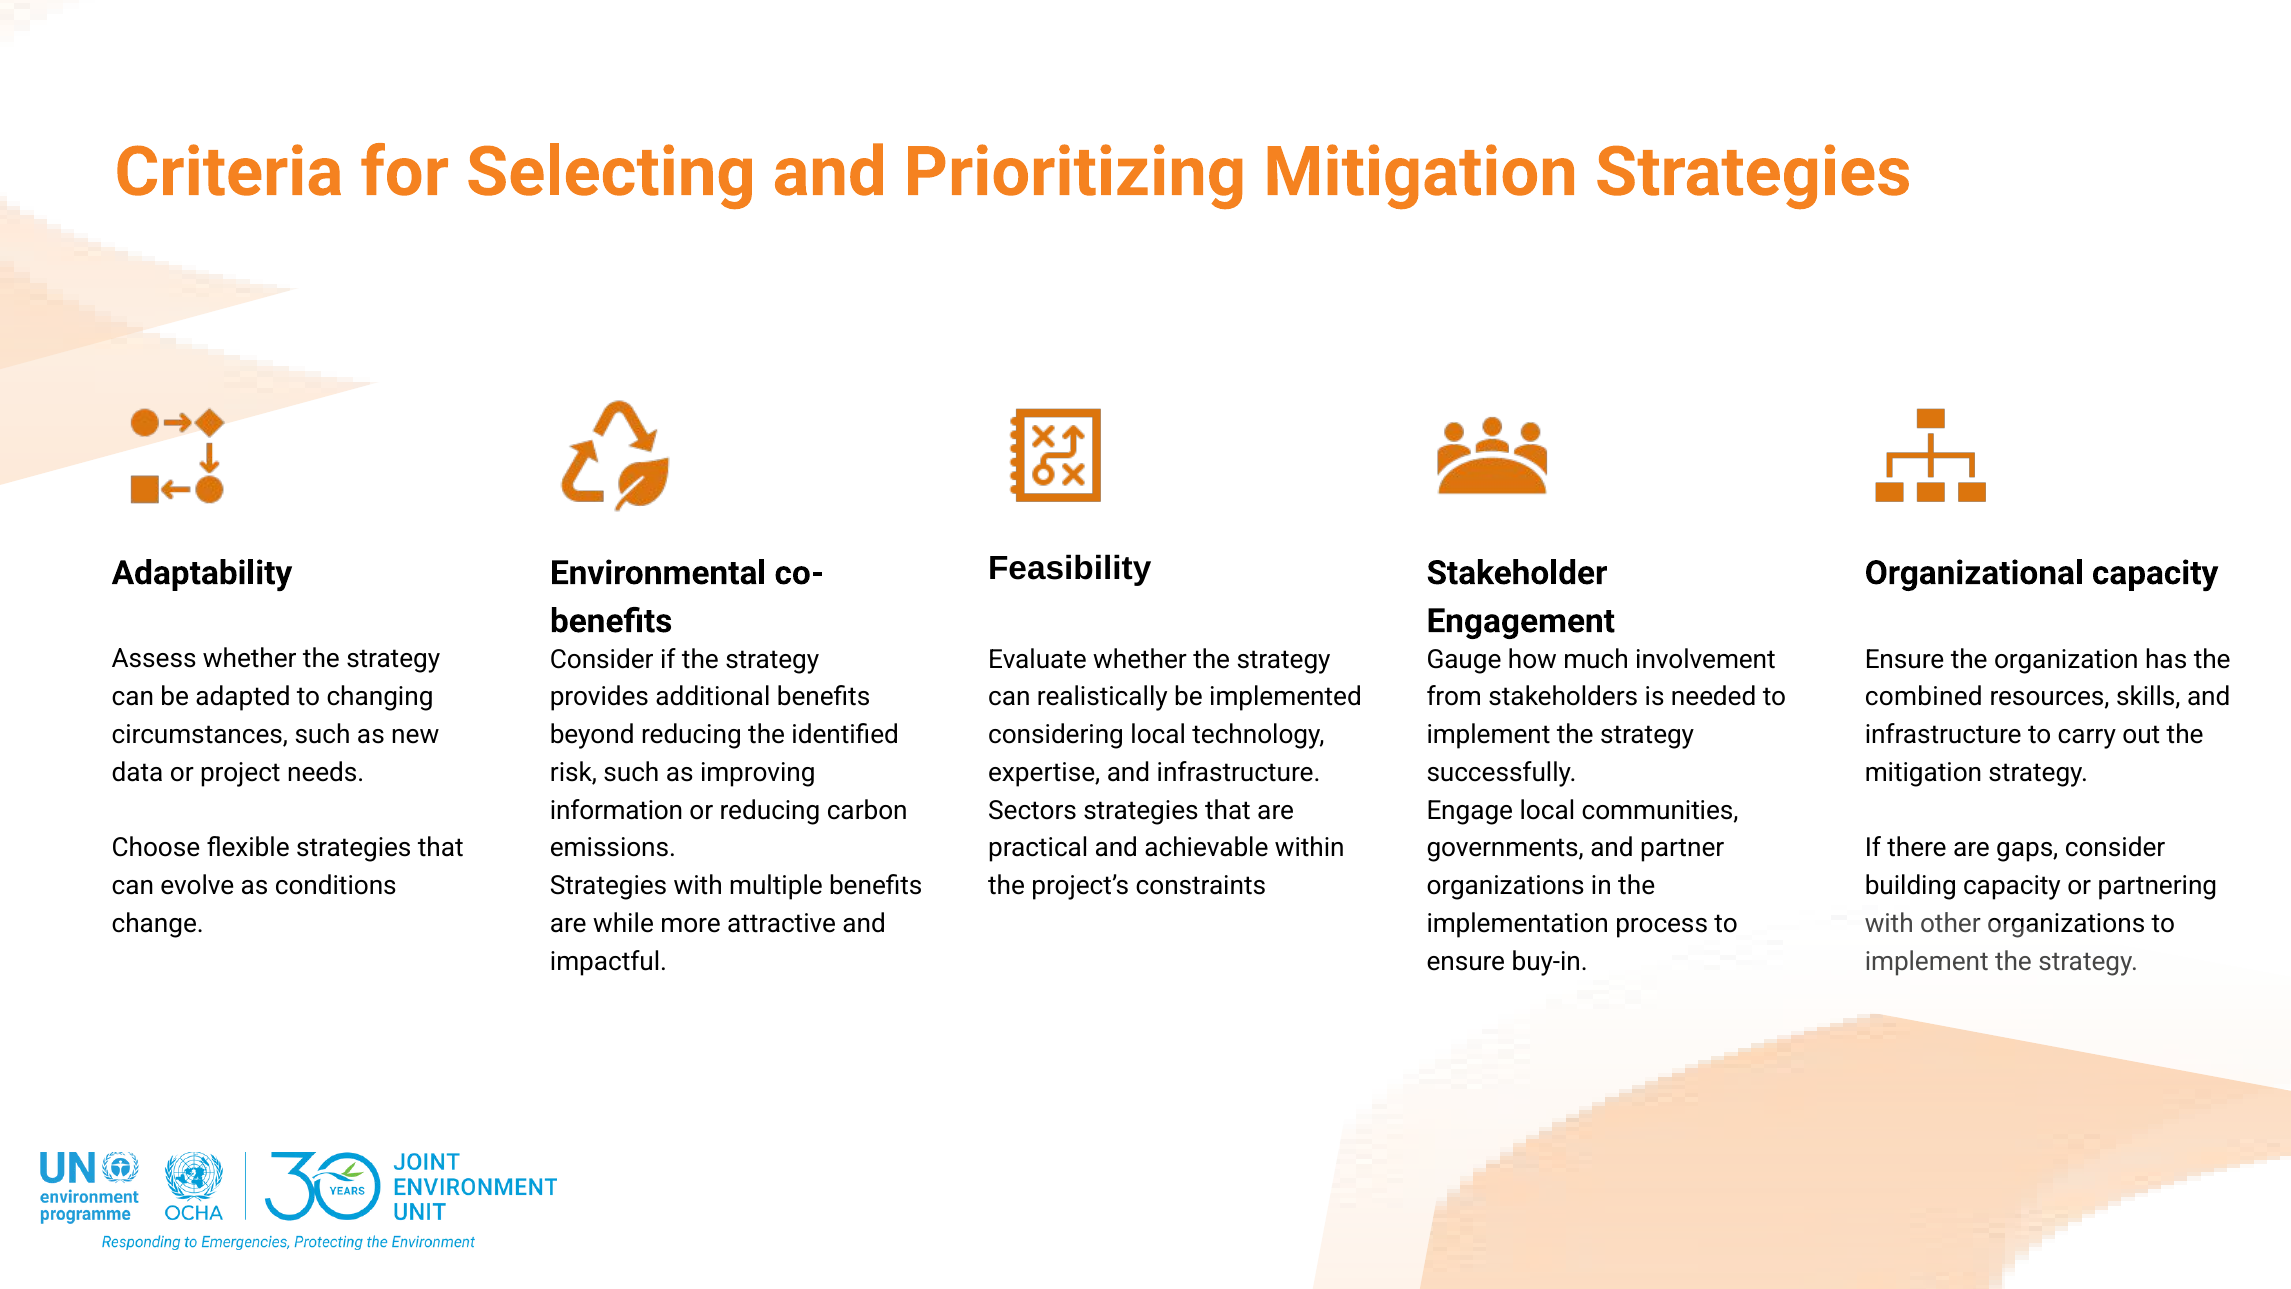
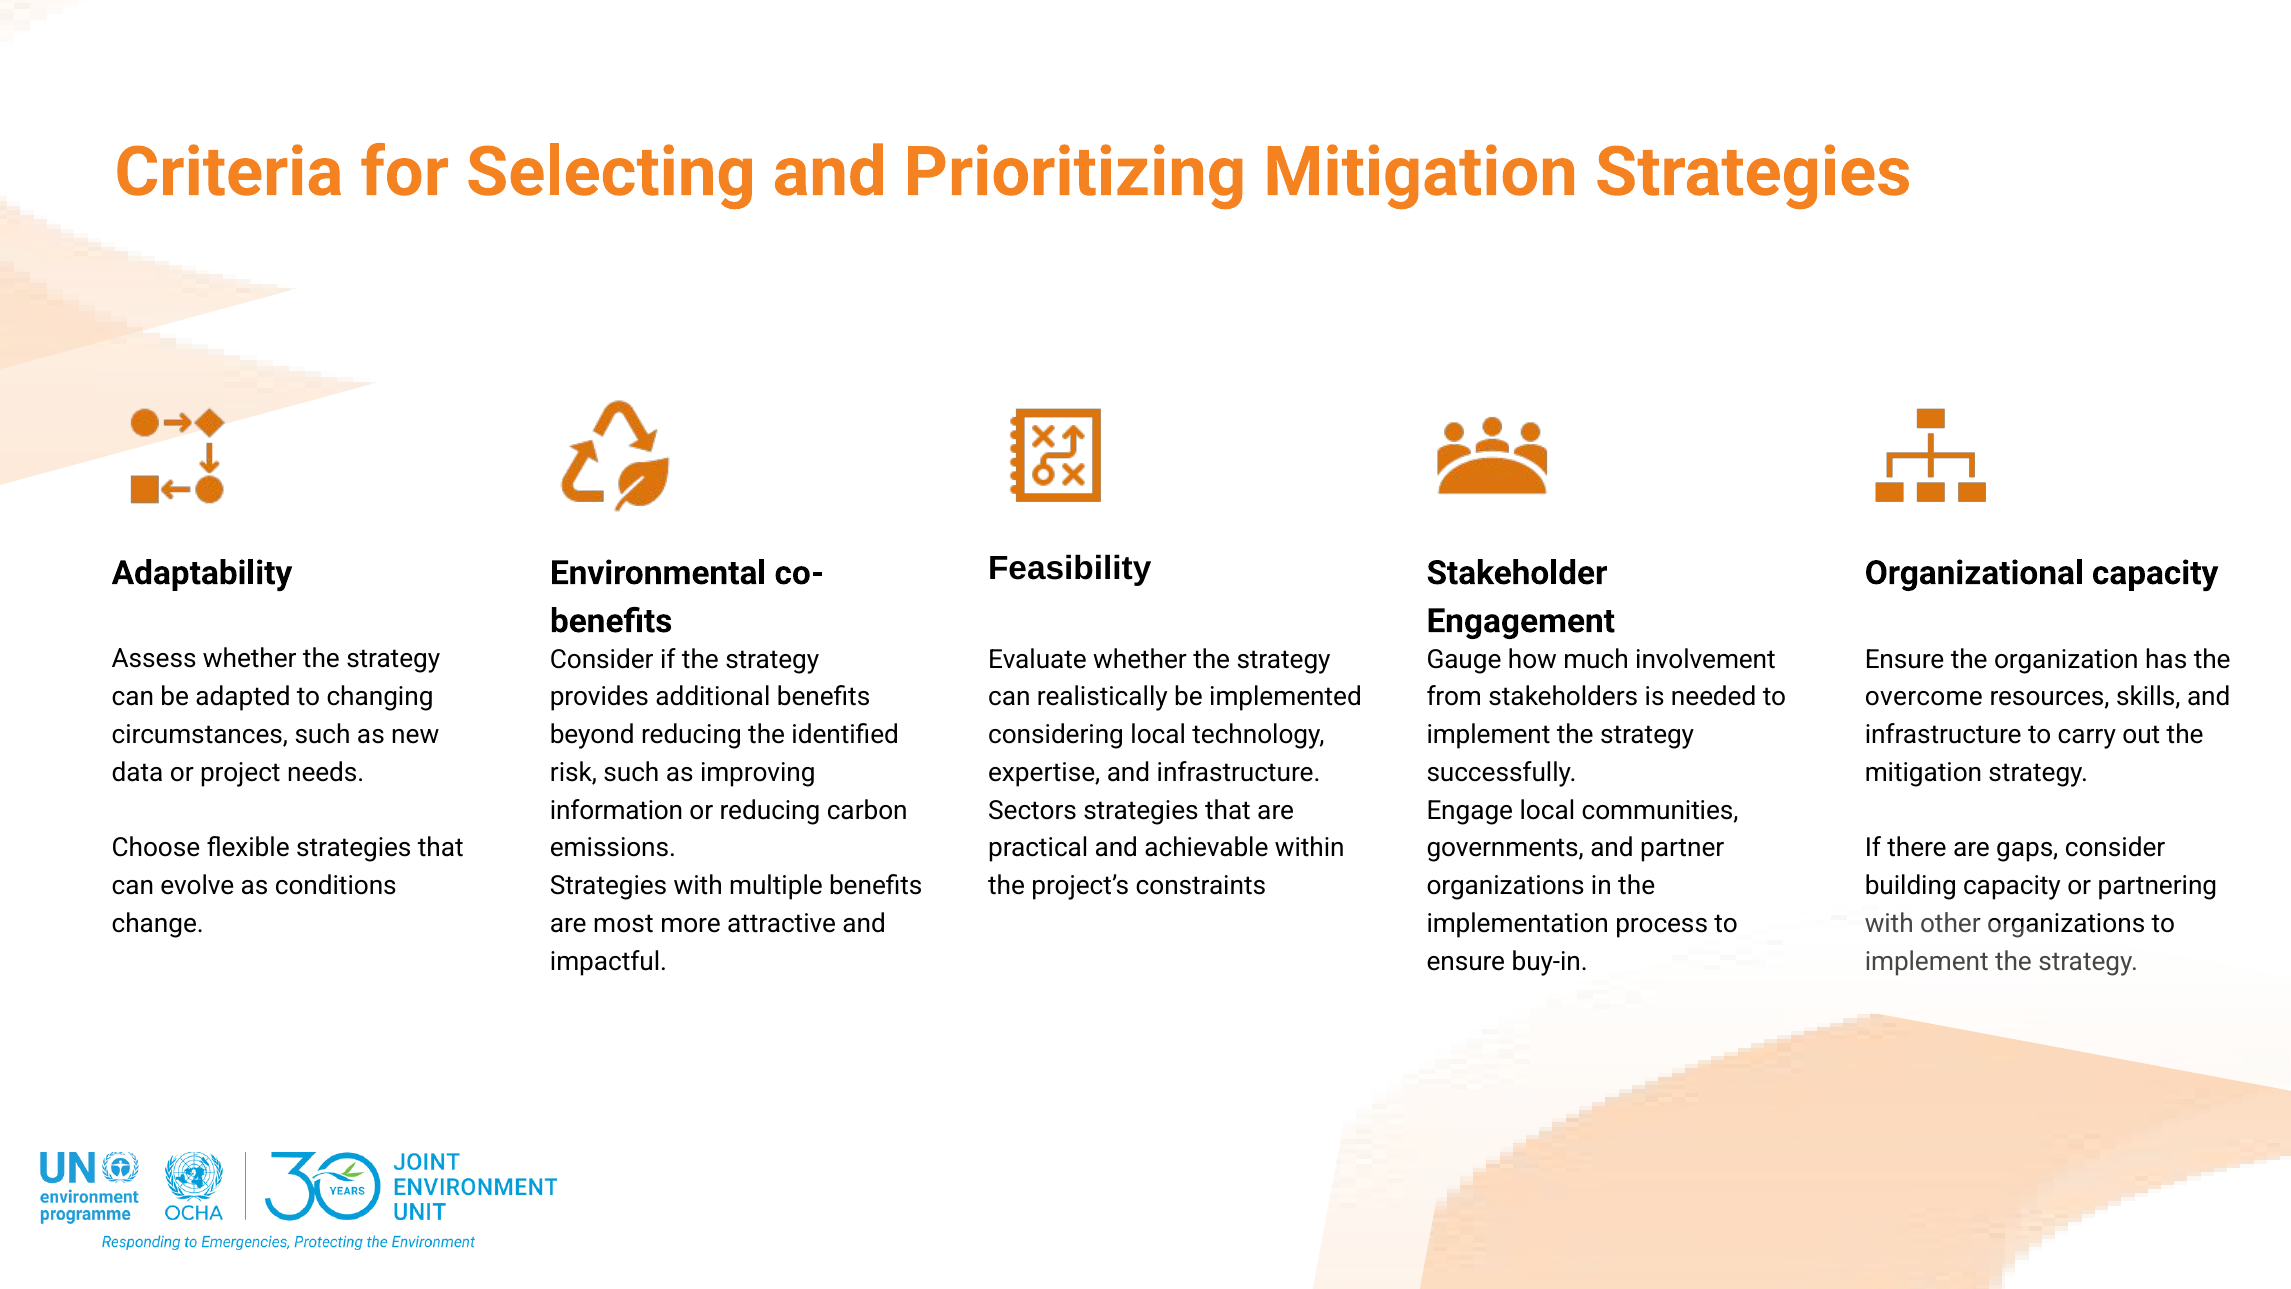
combined: combined -> overcome (1924, 697)
while: while -> most (623, 923)
